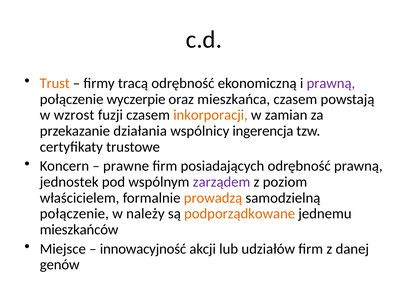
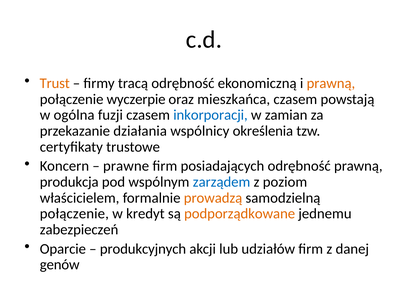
prawną colour: purple -> orange (331, 83)
wzrost: wzrost -> ogólna (74, 115)
inkorporacji colour: orange -> blue (210, 115)
ingerencja: ingerencja -> określenia (263, 131)
jednostek: jednostek -> produkcja (69, 182)
zarządem colour: purple -> blue (222, 182)
należy: należy -> kredyt (145, 214)
mieszkańców: mieszkańców -> zabezpieczeń (79, 230)
Miejsce: Miejsce -> Oparcie (63, 249)
innowacyjność: innowacyjność -> produkcyjnych (143, 249)
